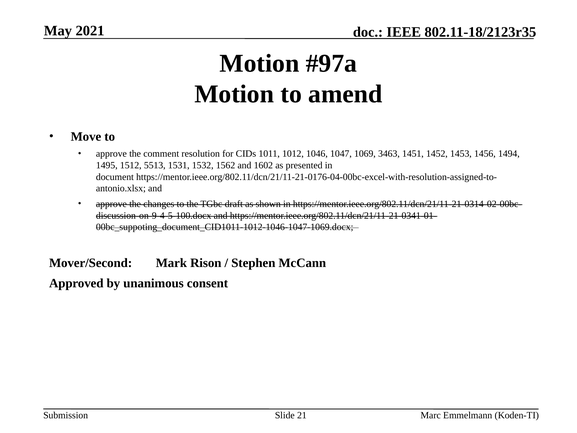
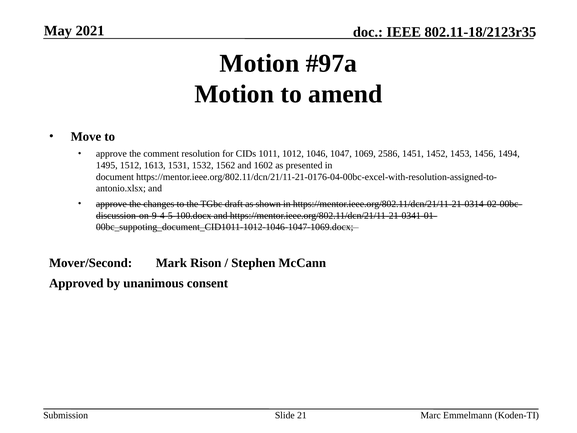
3463: 3463 -> 2586 (389, 154)
5513: 5513 -> 1613 (155, 165)
